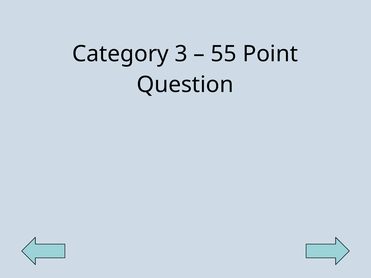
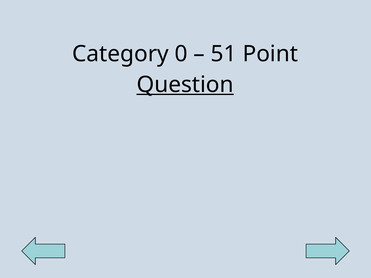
3: 3 -> 0 (181, 54)
55: 55 -> 51 (224, 54)
Question underline: none -> present (185, 85)
